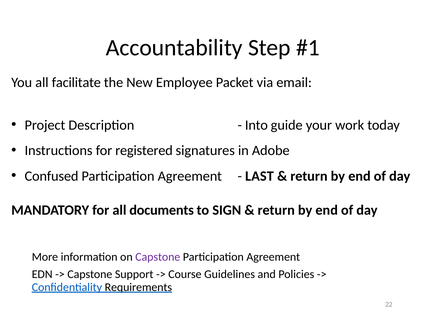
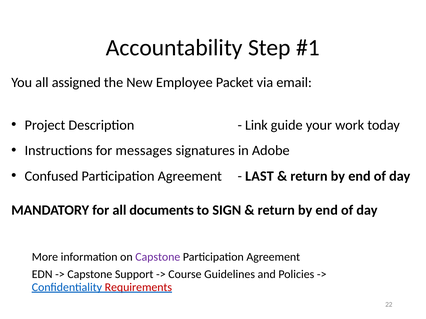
facilitate: facilitate -> assigned (76, 83)
Into: Into -> Link (256, 125)
registered: registered -> messages (144, 151)
Requirements colour: black -> red (138, 288)
